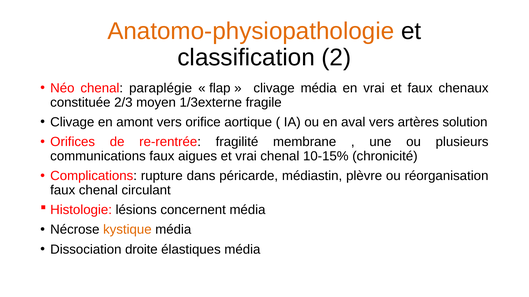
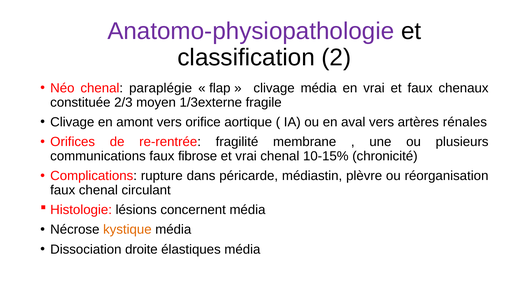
Anatomo-physiopathologie colour: orange -> purple (251, 31)
solution: solution -> rénales (465, 122)
aigues: aigues -> fibrose (198, 156)
